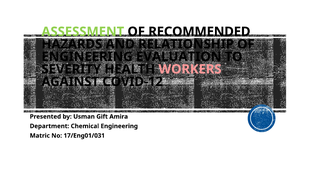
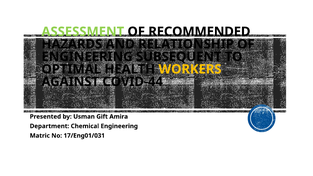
EVALUATION: EVALUATION -> SUBSEQUENT (179, 57)
SEVERITY: SEVERITY -> OPTIMAL (71, 69)
WORKERS colour: pink -> yellow (190, 69)
COVID-12: COVID-12 -> COVID-44 (133, 82)
